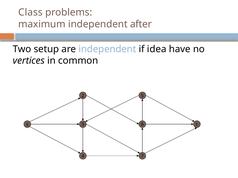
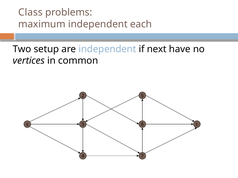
after: after -> each (141, 24)
idea: idea -> next (157, 49)
